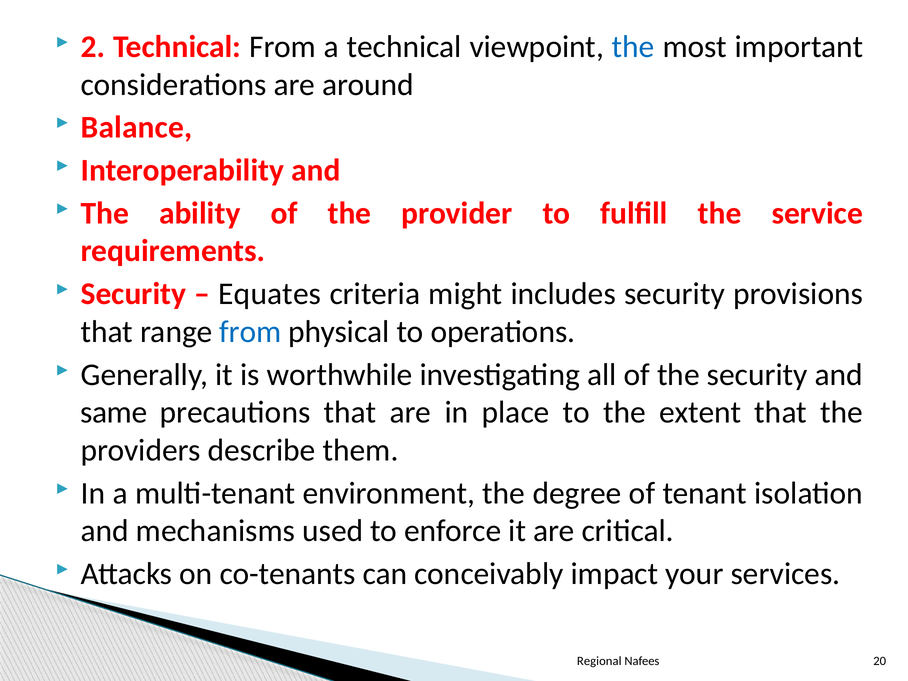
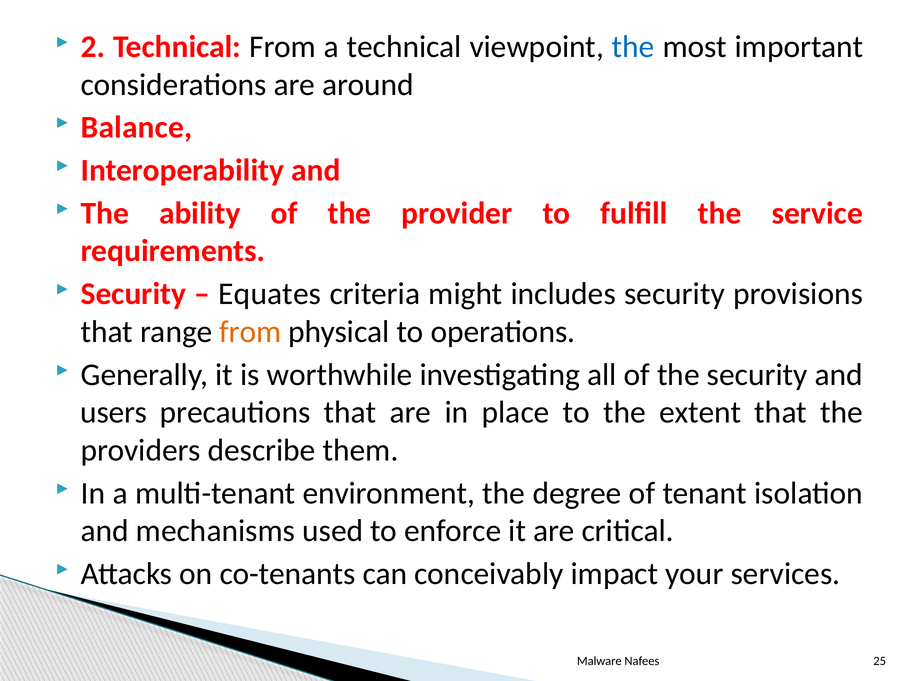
from colour: blue -> orange (250, 332)
same: same -> users (114, 412)
Regional: Regional -> Malware (599, 661)
20: 20 -> 25 (880, 661)
